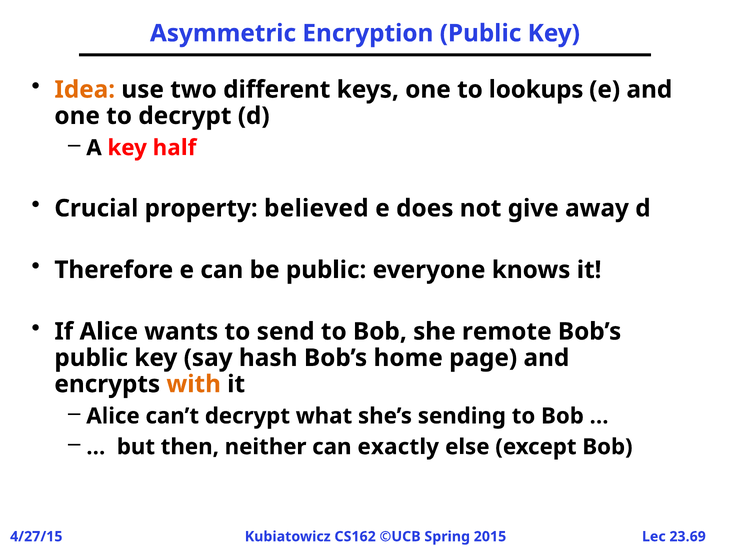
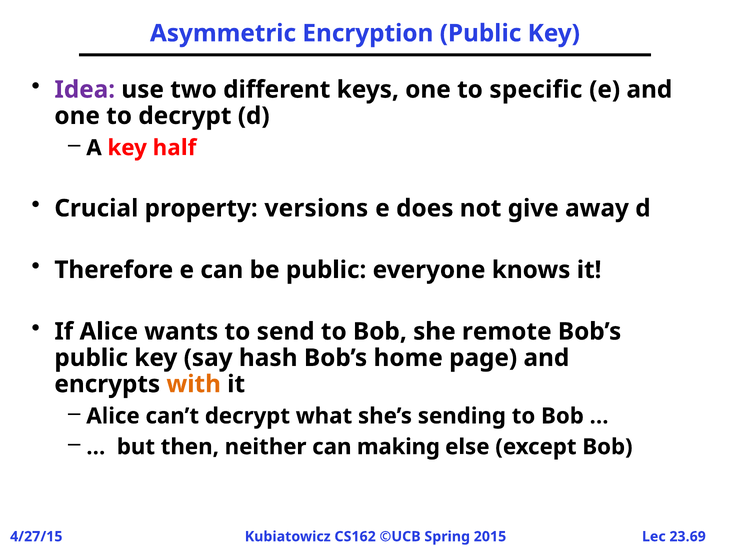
Idea colour: orange -> purple (85, 90)
lookups: lookups -> specific (536, 90)
believed: believed -> versions (316, 208)
exactly: exactly -> making (398, 446)
